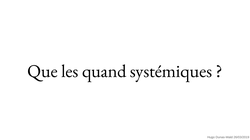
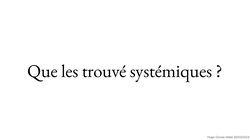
quand: quand -> trouvé (104, 72)
